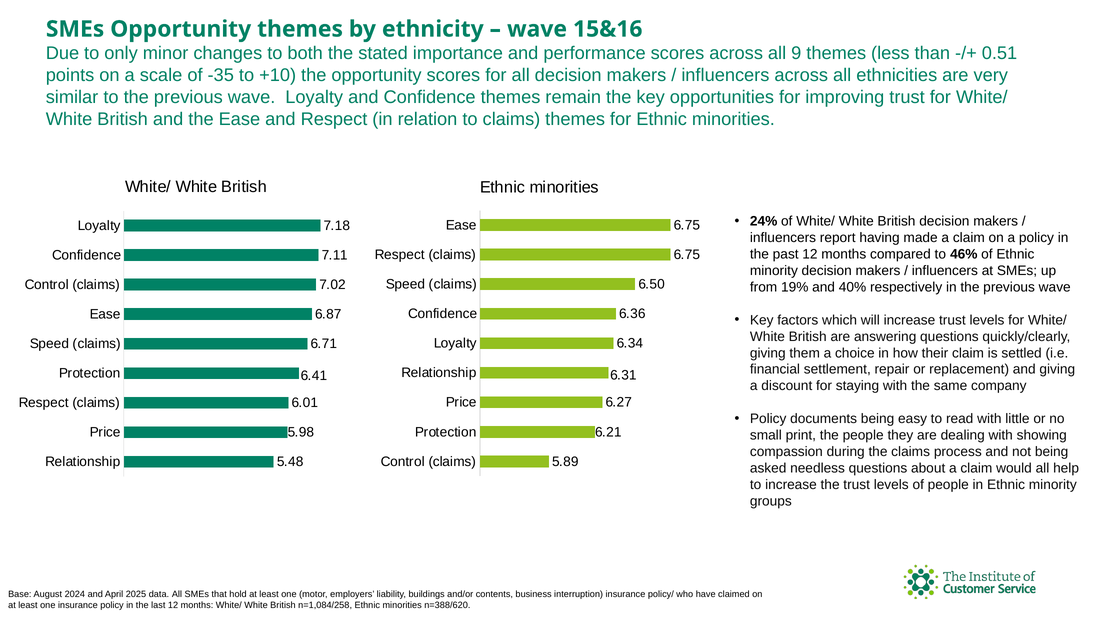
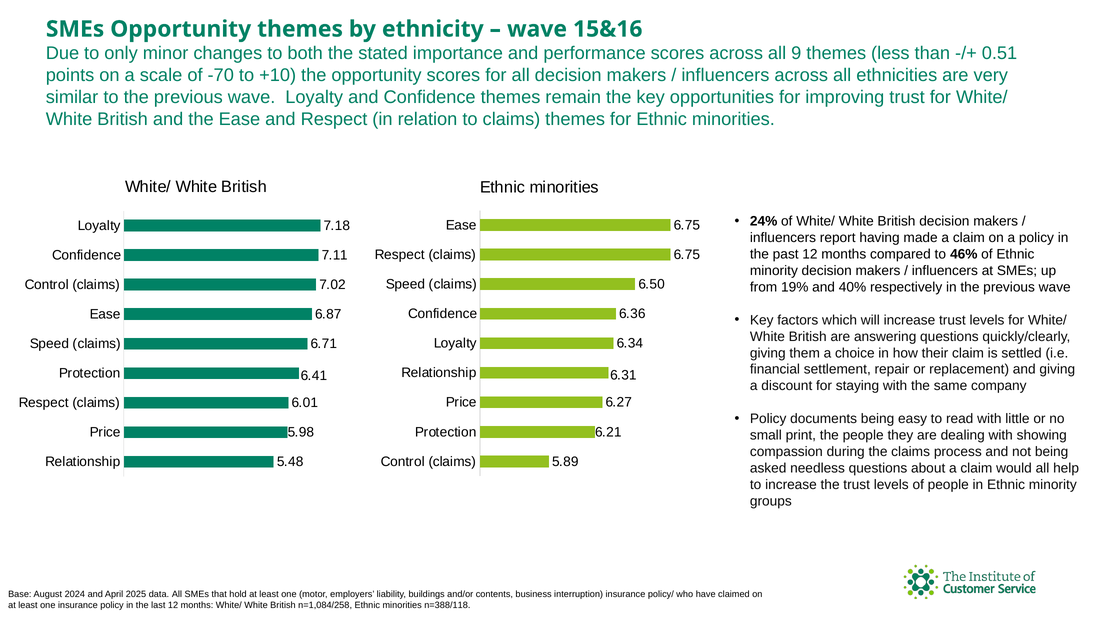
-35: -35 -> -70 (221, 75)
n=388/620: n=388/620 -> n=388/118 (447, 605)
